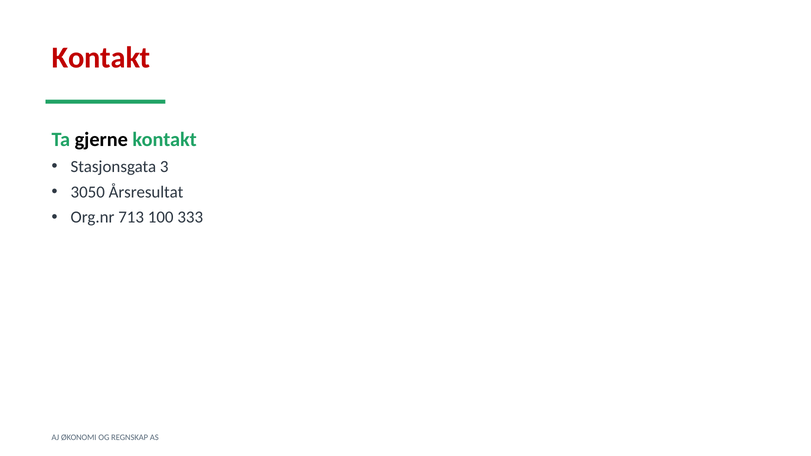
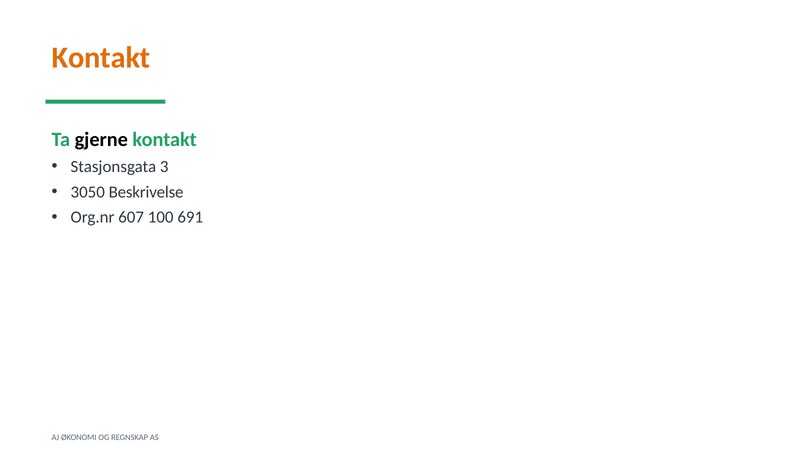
Kontakt colour: red -> orange (101, 58)
Årsresultat: Årsresultat -> Beskrivelse (146, 192)
713: 713 -> 607 (131, 217)
333: 333 -> 691 (190, 217)
